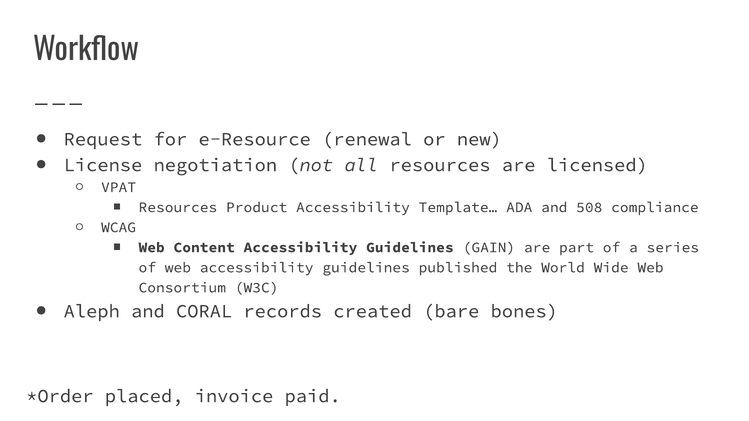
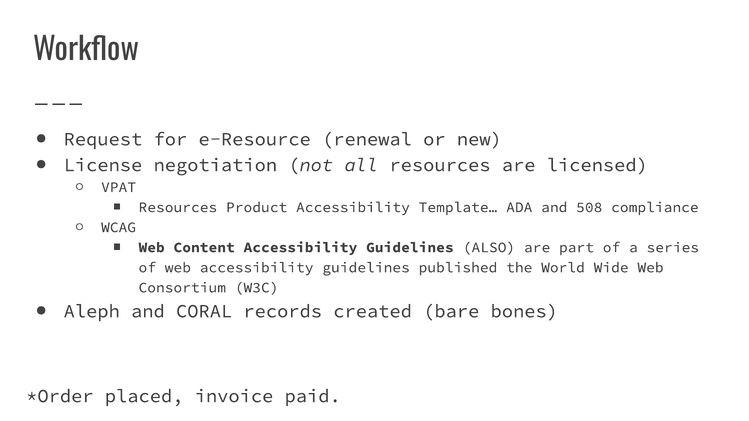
GAIN: GAIN -> ALSO (489, 248)
